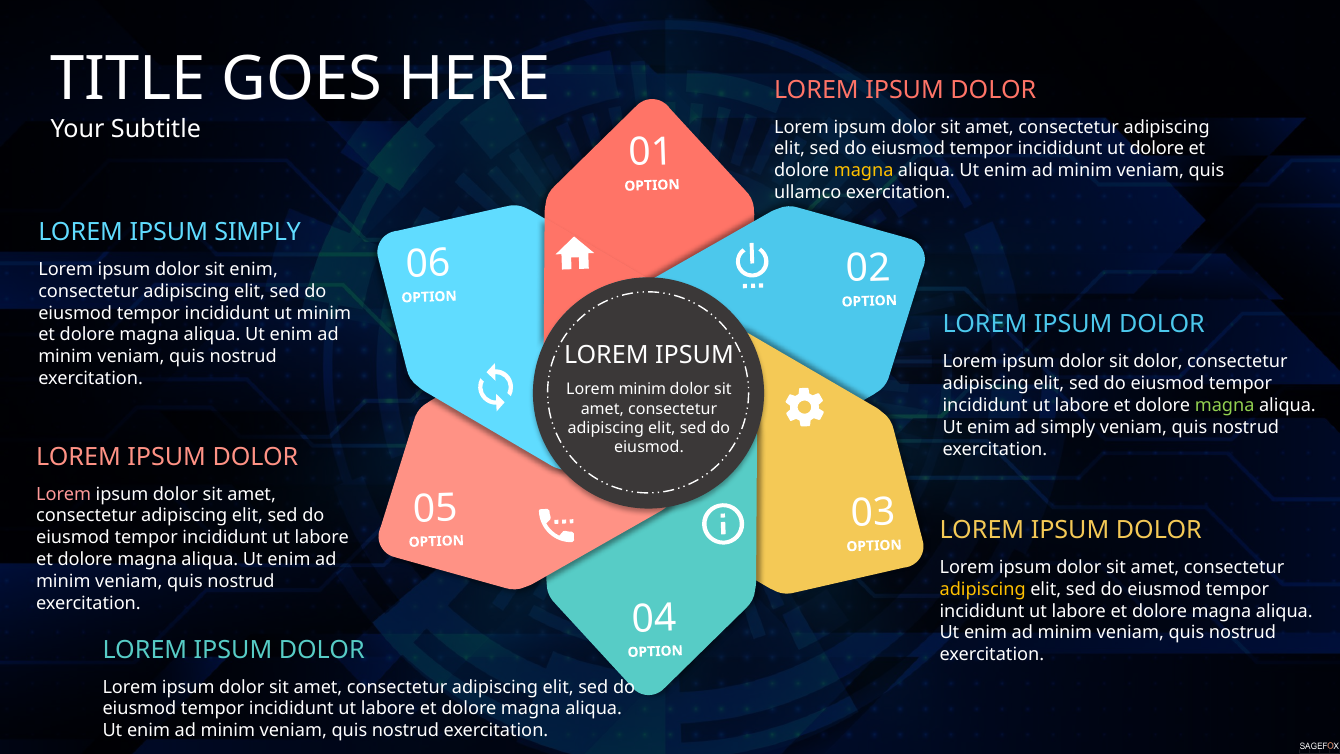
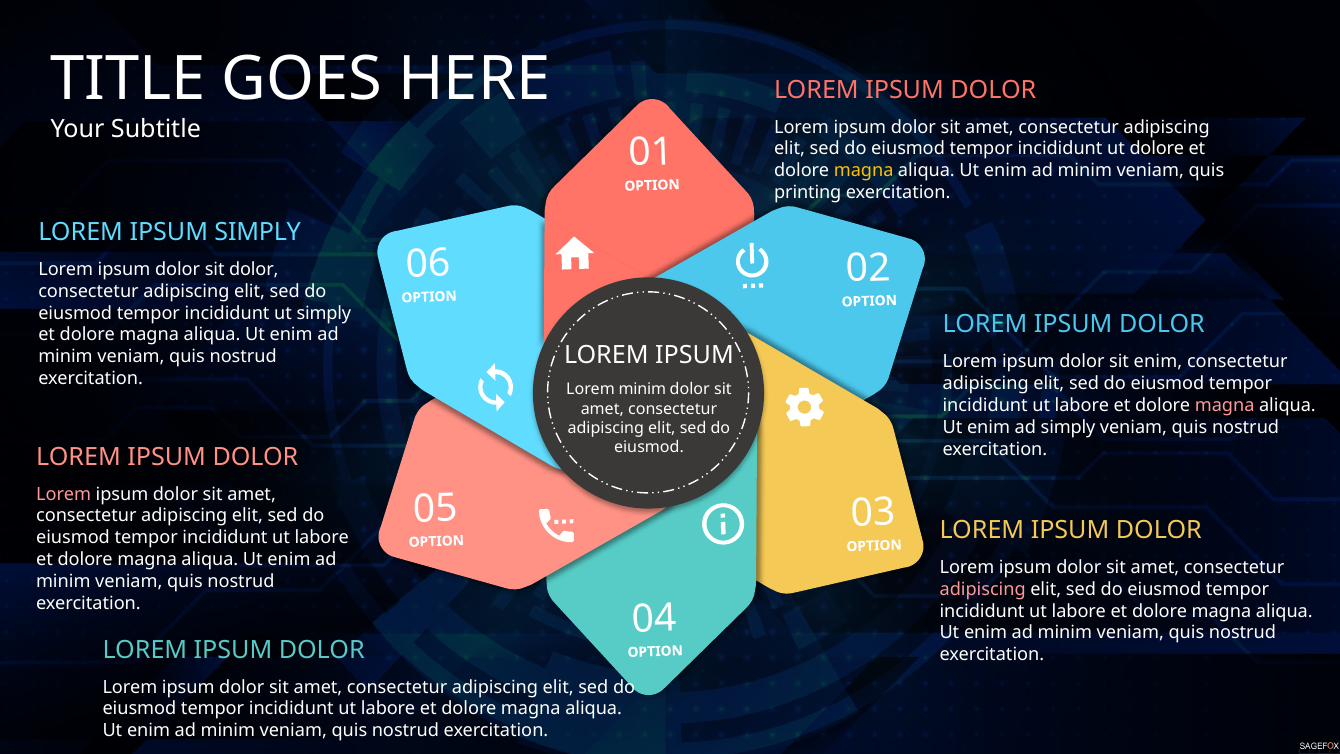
ullamco: ullamco -> printing (808, 193)
sit enim: enim -> dolor (254, 269)
ut minim: minim -> simply (324, 313)
sit dolor: dolor -> enim (1158, 362)
magna colour: light green -> pink (1225, 405)
adipiscing colour: yellow -> pink (983, 589)
